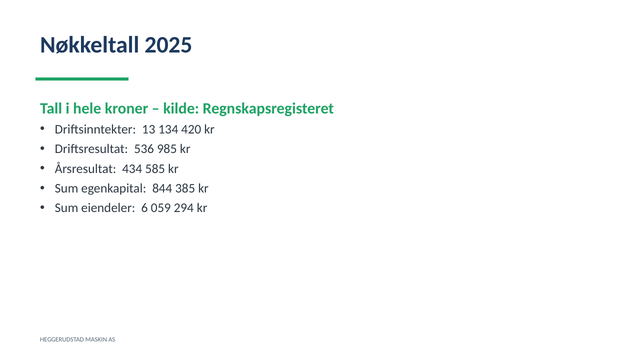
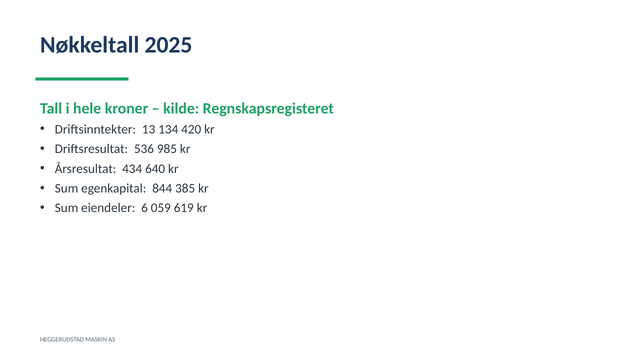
585: 585 -> 640 (155, 169)
294: 294 -> 619 (184, 208)
